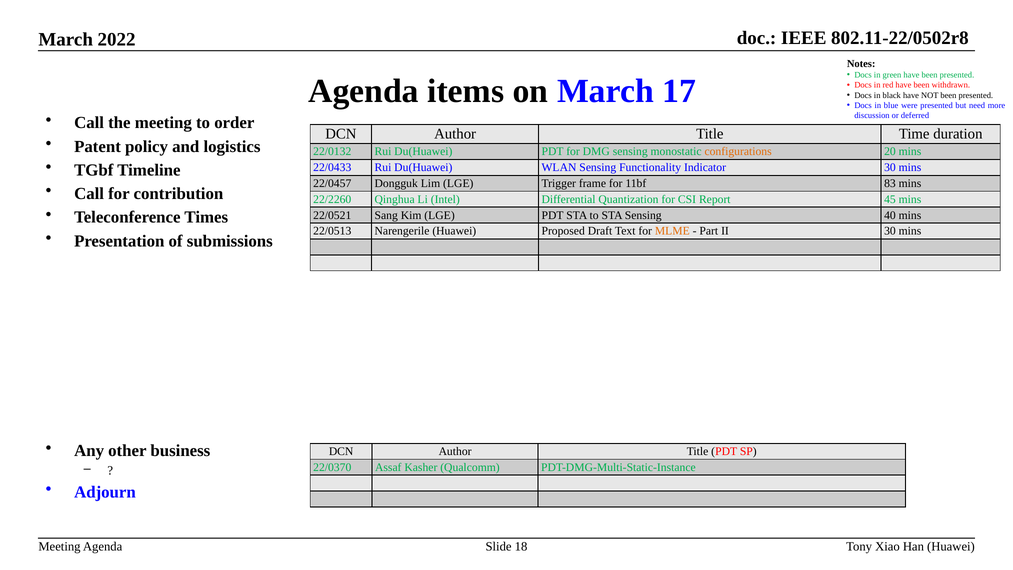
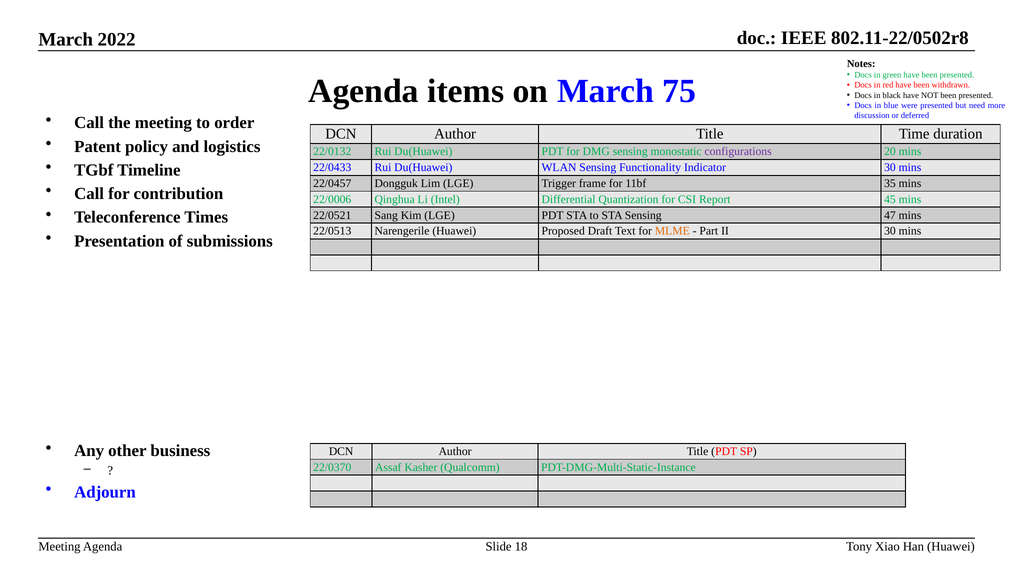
17: 17 -> 75 (679, 91)
configurations colour: orange -> purple (738, 152)
83: 83 -> 35 (890, 183)
22/2260: 22/2260 -> 22/0006 (332, 199)
40: 40 -> 47 (890, 215)
